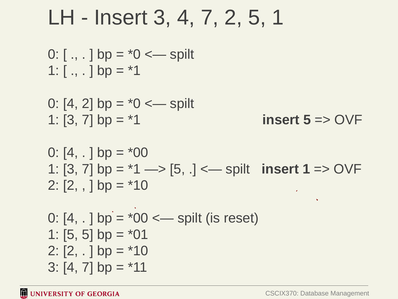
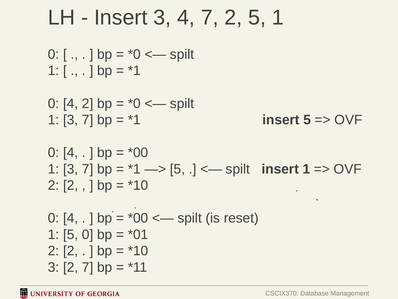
5 5: 5 -> 0 (88, 234)
4: 4 -> 2 (71, 267)
